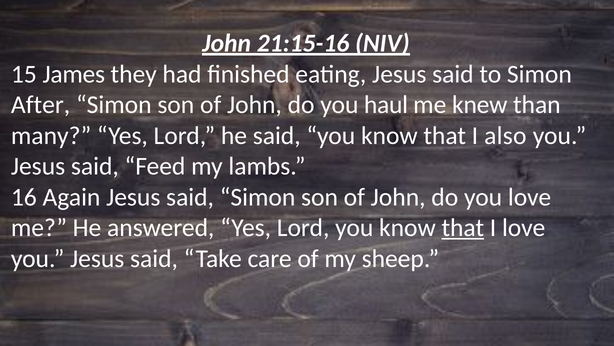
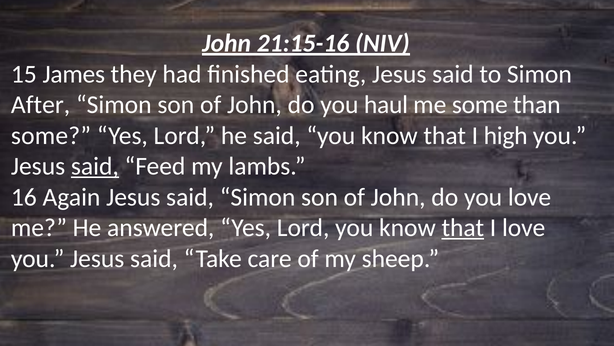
me knew: knew -> some (480, 105)
many: many -> some (51, 135)
also: also -> high (506, 135)
said underline: none -> present (95, 166)
